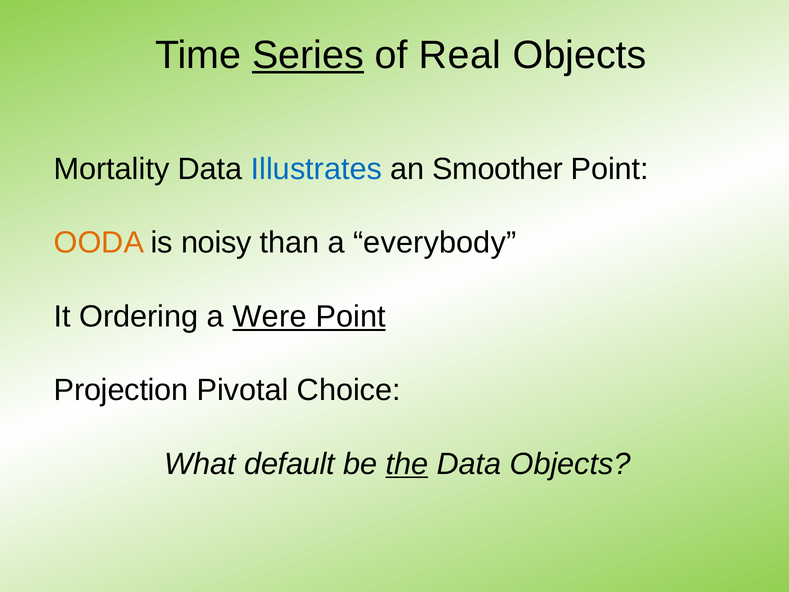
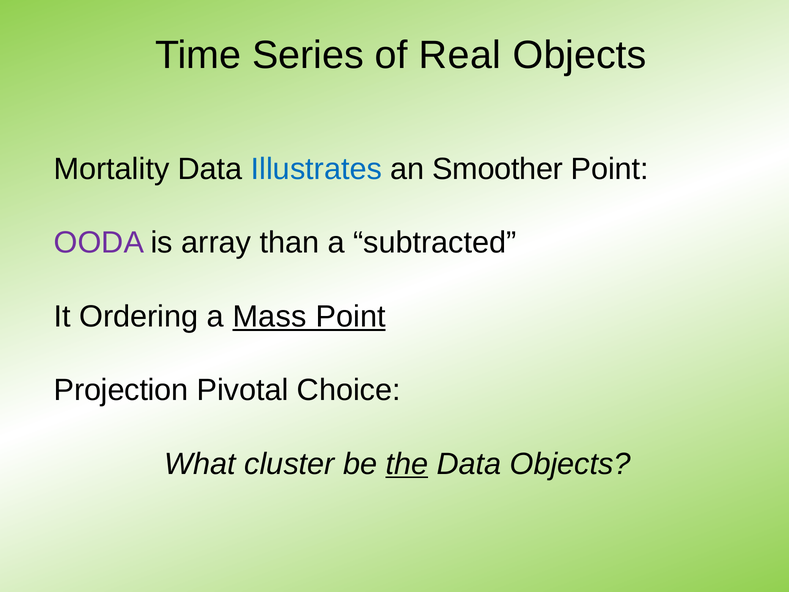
Series underline: present -> none (308, 55)
OODA colour: orange -> purple (99, 243)
noisy: noisy -> array (216, 243)
everybody: everybody -> subtracted (435, 243)
Were: Were -> Mass (270, 316)
default: default -> cluster (289, 464)
